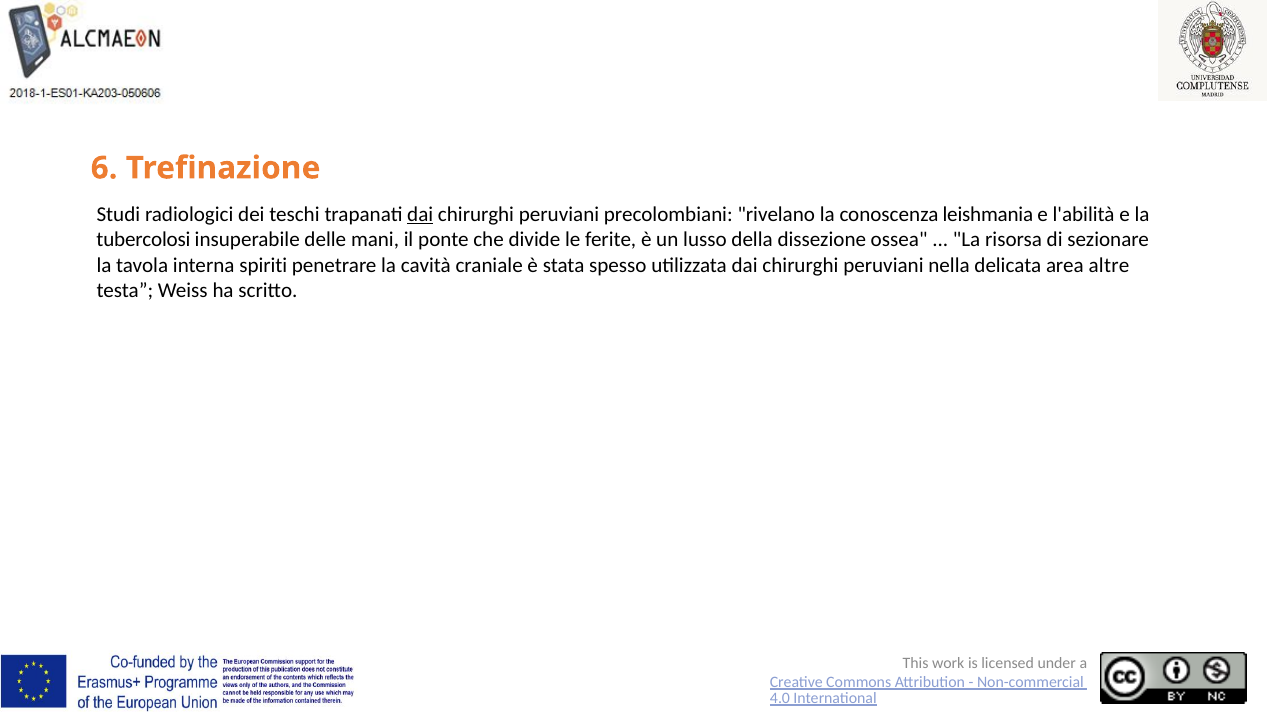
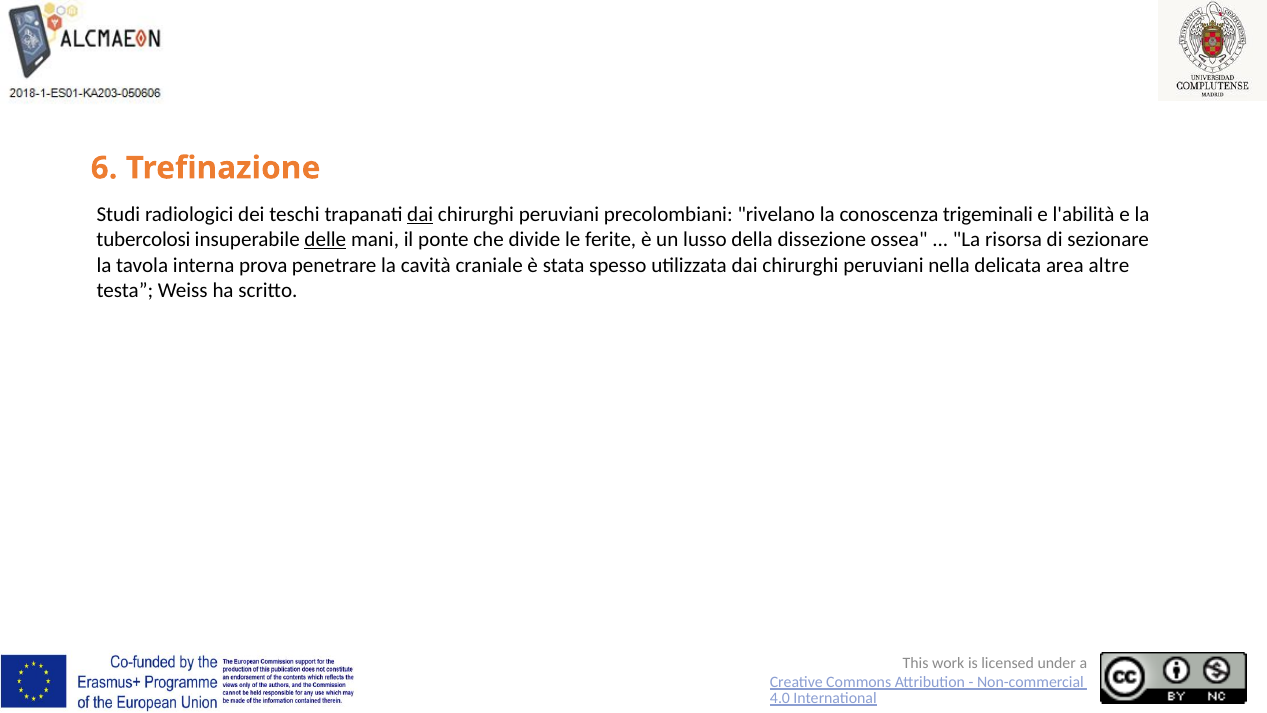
leishmania: leishmania -> trigeminali (988, 214)
delle underline: none -> present (325, 240)
spiriti: spiriti -> prova (263, 265)
